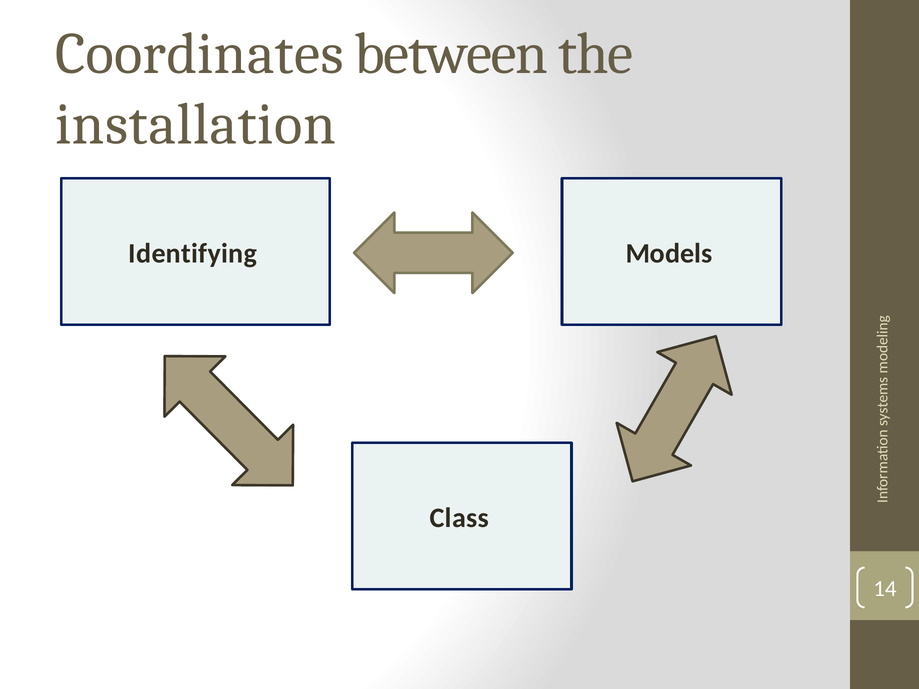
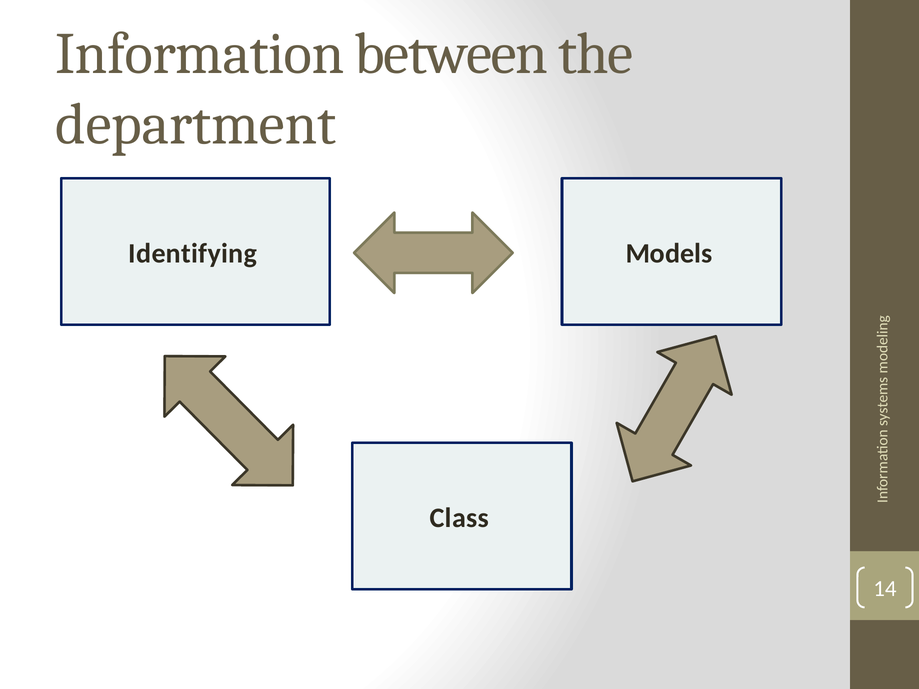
Coordinates: Coordinates -> Information (200, 54)
installation: installation -> department (196, 124)
